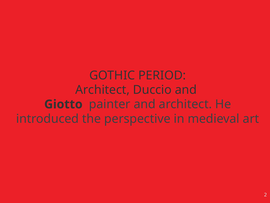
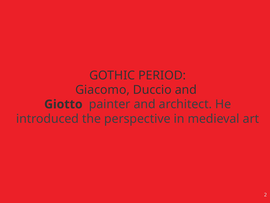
Architect: Architect -> Giacomo (102, 90)
